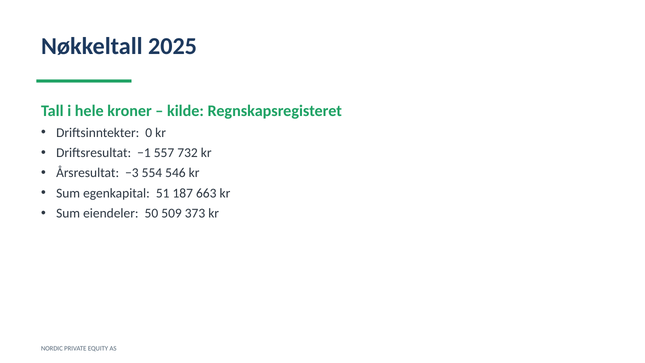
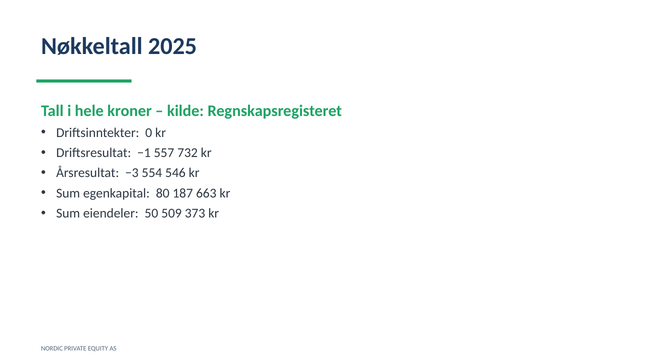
51: 51 -> 80 (163, 193)
